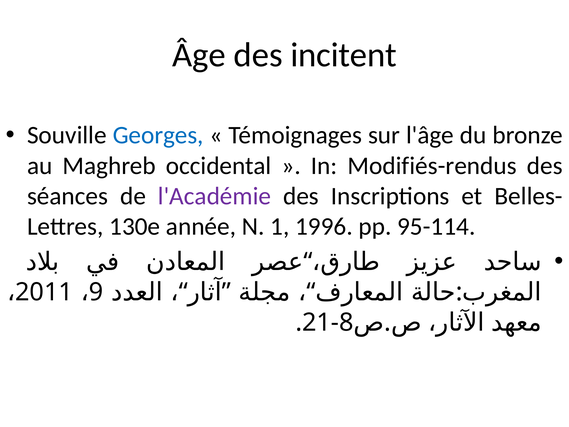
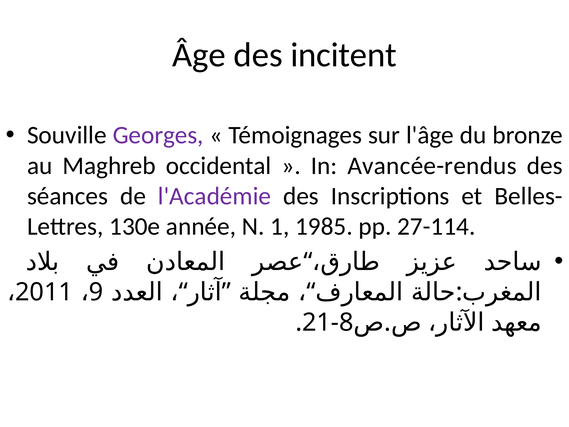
Georges colour: blue -> purple (158, 135)
Modifiés-rendus: Modifiés-rendus -> Avancée-rendus (432, 166)
1996: 1996 -> 1985 (324, 226)
95-114: 95-114 -> 27-114 (436, 226)
